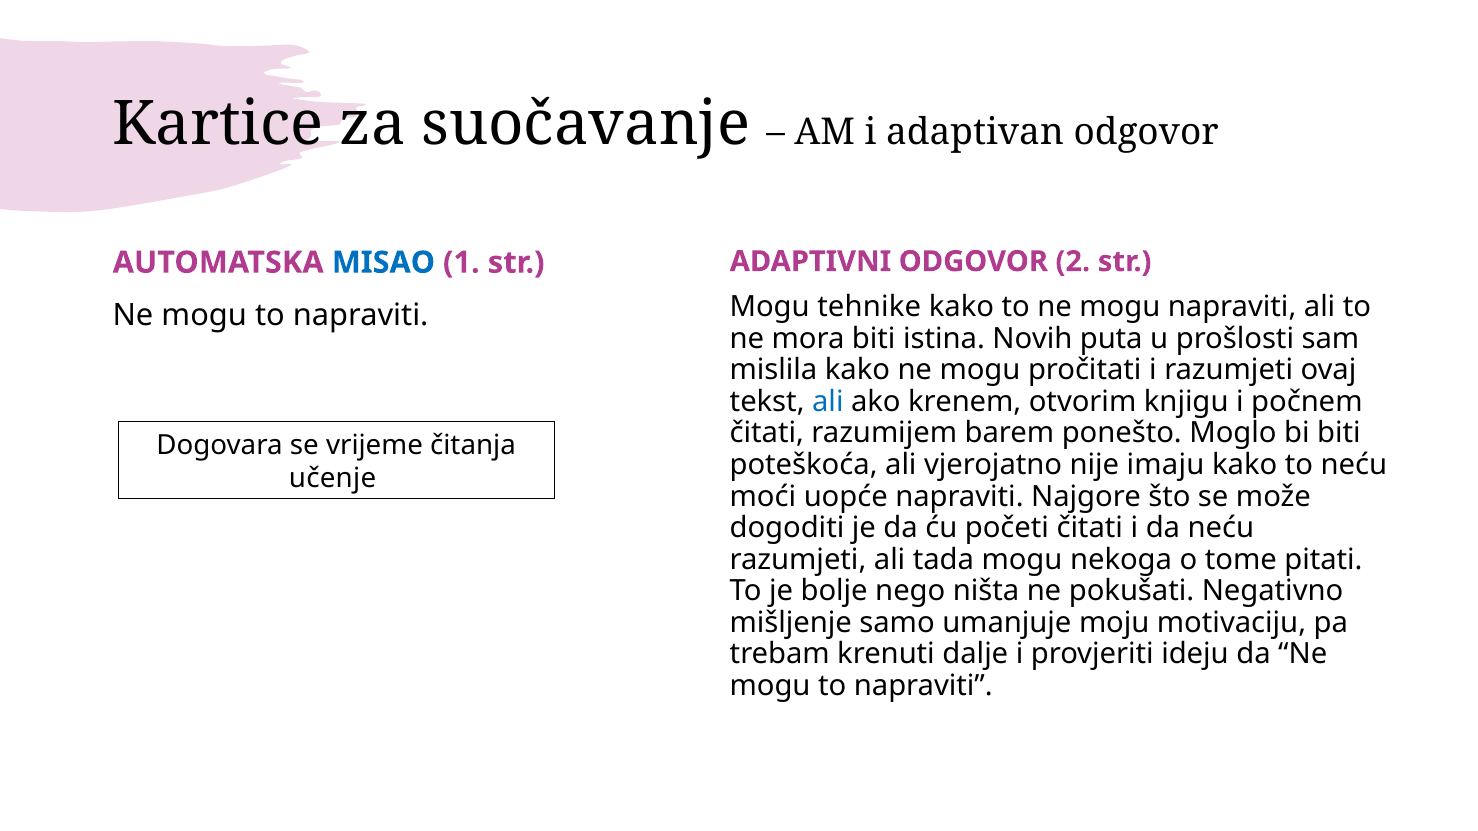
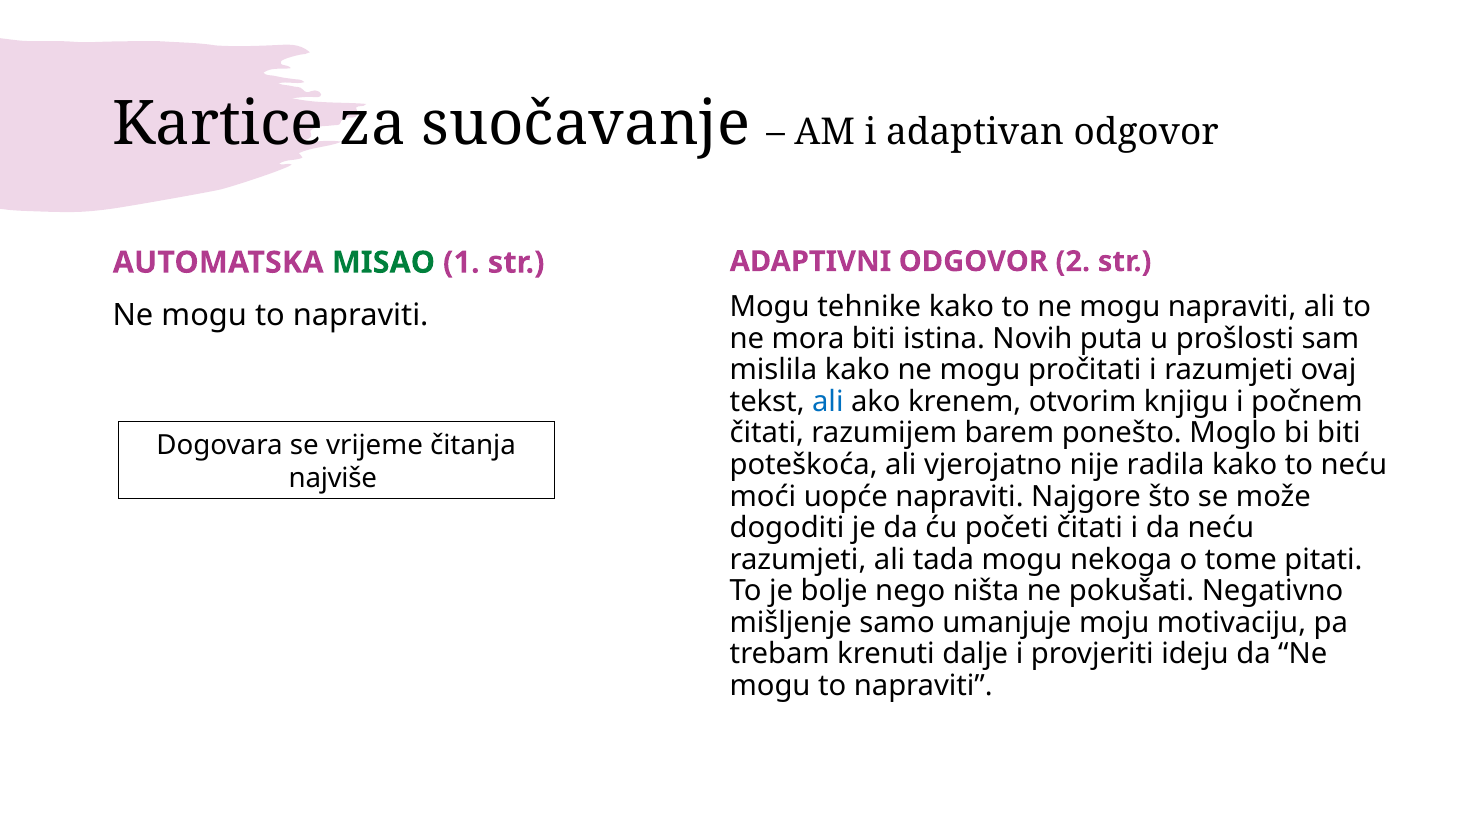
MISAO colour: blue -> green (383, 263)
imaju: imaju -> radila (1166, 465)
učenje: učenje -> najviše (333, 479)
